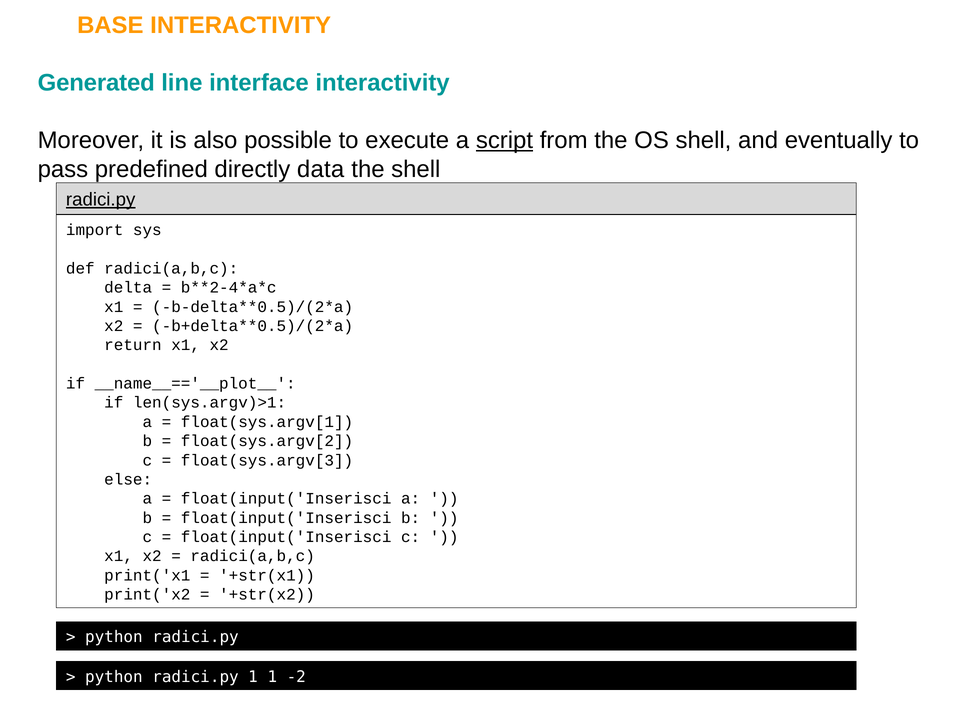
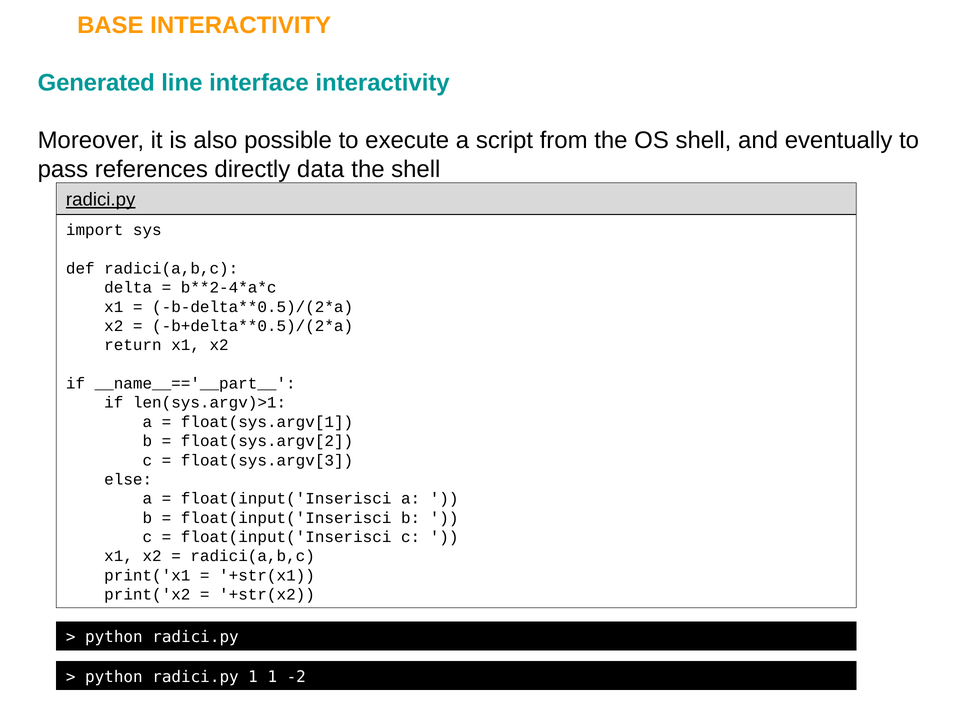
script underline: present -> none (504, 140)
predefined: predefined -> references (151, 169)
__name__=='__plot__: __name__=='__plot__ -> __name__=='__part__ (195, 383)
